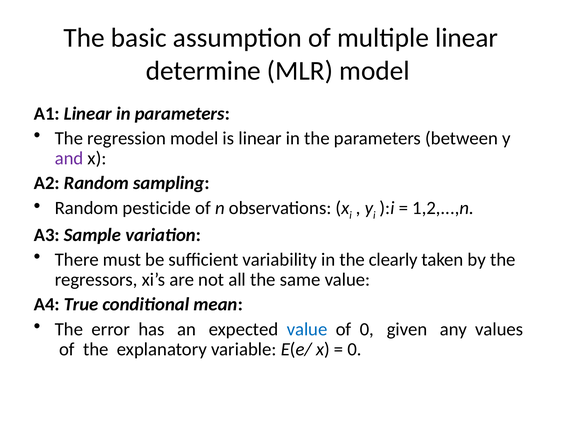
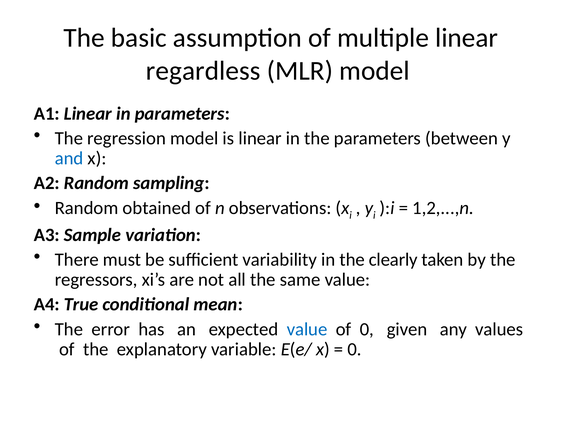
determine: determine -> regardless (203, 71)
and colour: purple -> blue (69, 159)
pesticide: pesticide -> obtained (157, 208)
